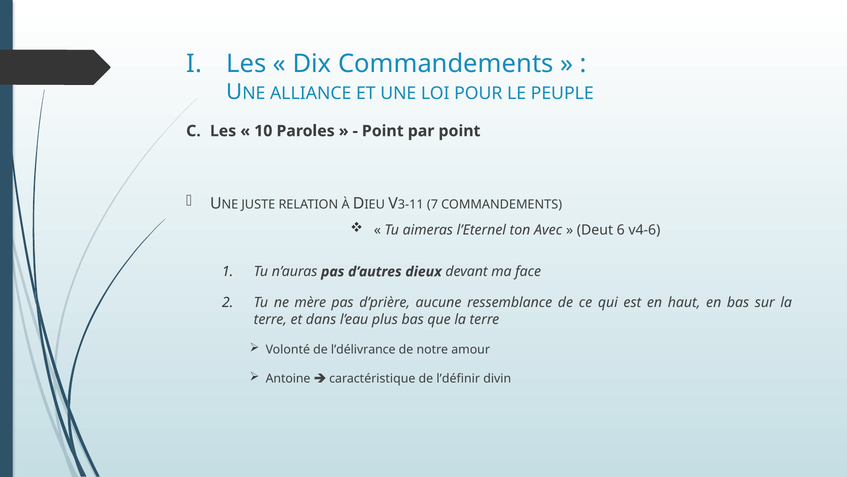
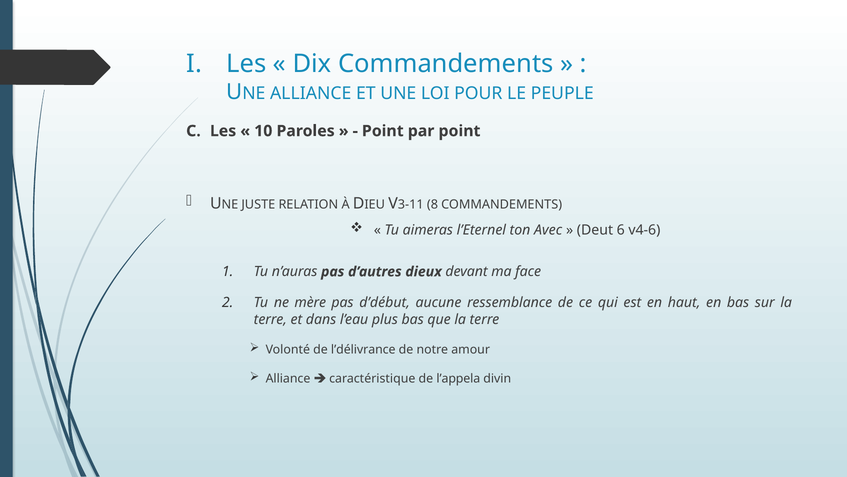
7: 7 -> 8 (433, 204)
d’prière: d’prière -> d’début (385, 302)
Antoine: Antoine -> Alliance (288, 378)
l’définir: l’définir -> l’appela (458, 378)
